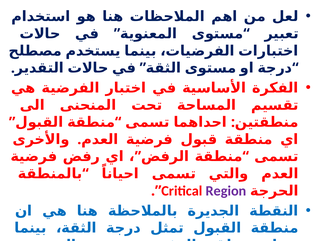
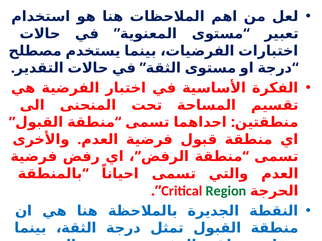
Region colour: purple -> green (226, 191)
